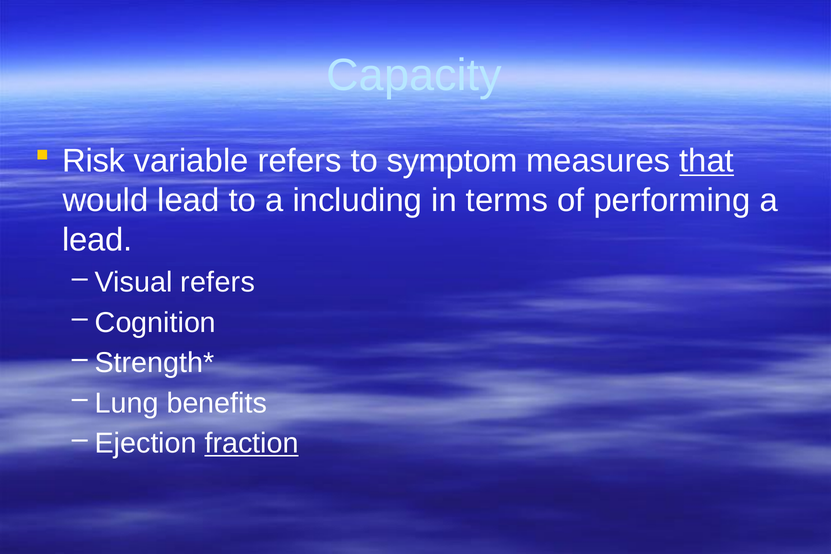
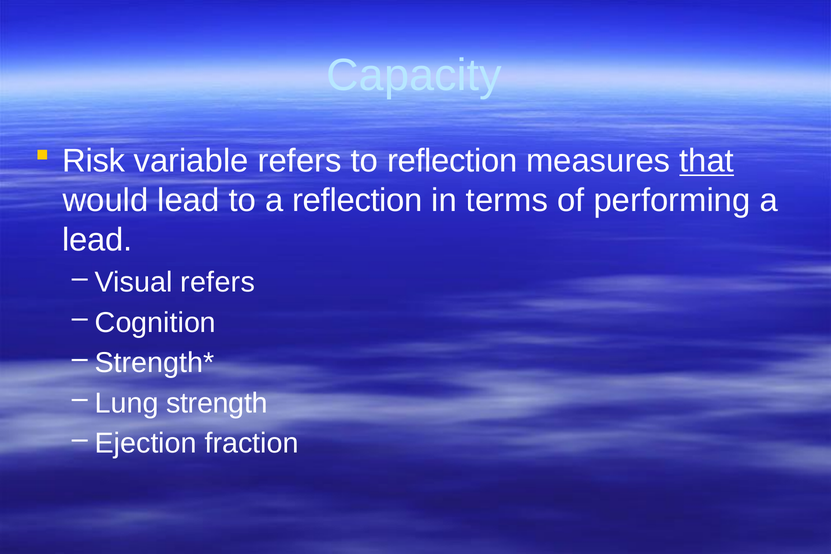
to symptom: symptom -> reflection (452, 161)
a including: including -> reflection (357, 201)
benefits: benefits -> strength (217, 403)
fraction underline: present -> none (252, 443)
